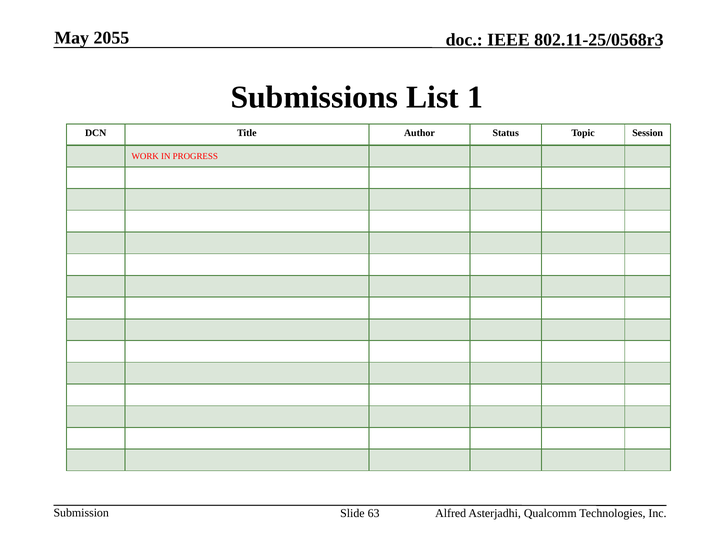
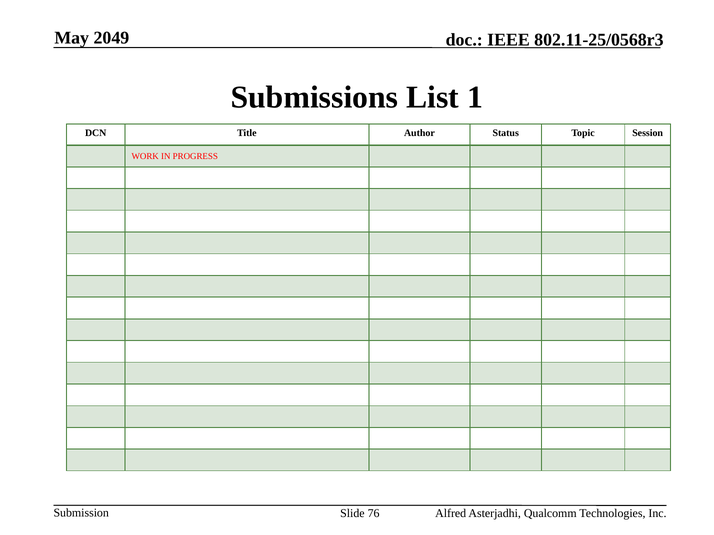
2055: 2055 -> 2049 (111, 38)
63: 63 -> 76 (374, 514)
